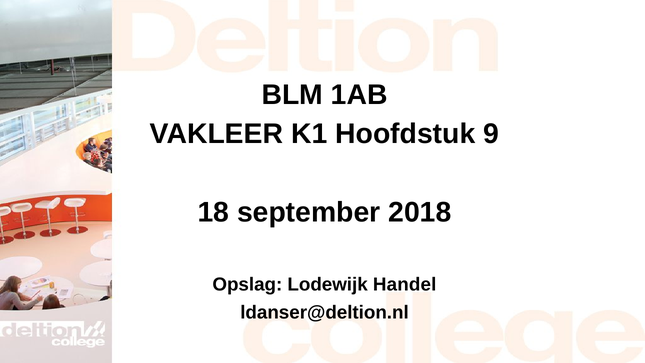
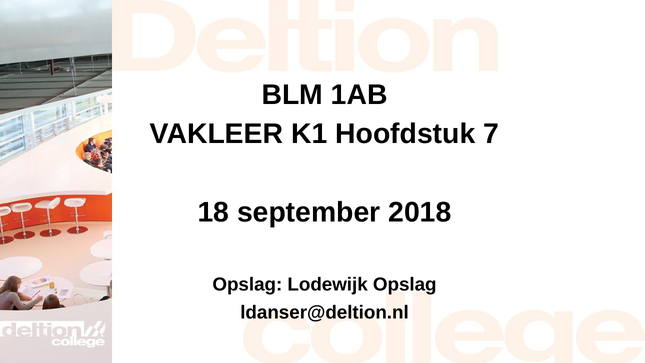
9: 9 -> 7 (491, 134)
Lodewijk Handel: Handel -> Opslag (405, 284)
